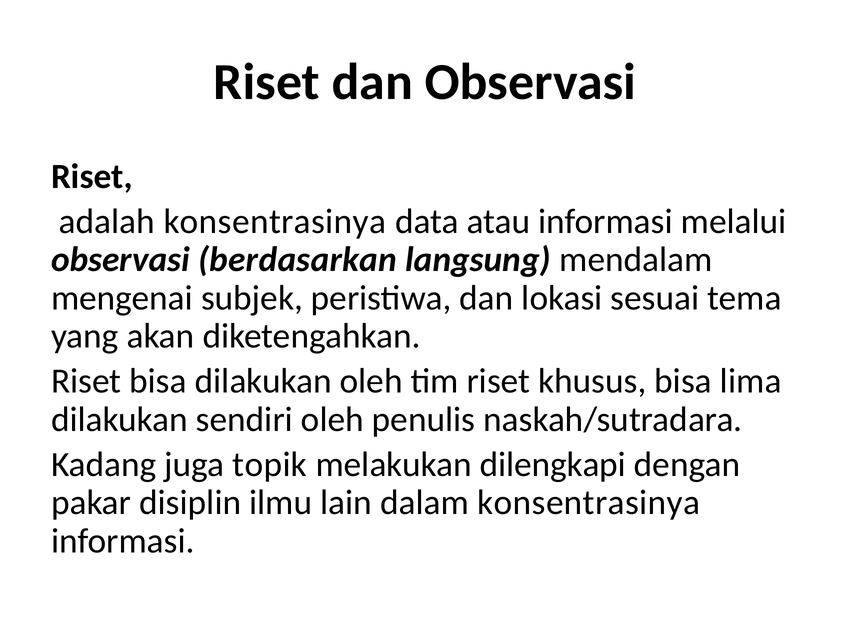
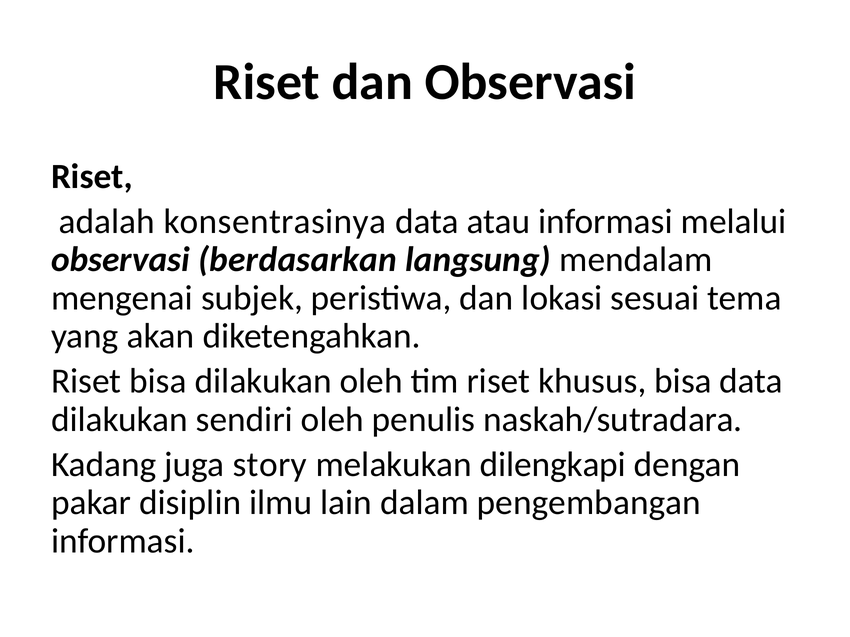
bisa lima: lima -> data (751, 382)
topik: topik -> story (270, 465)
dalam konsentrasinya: konsentrasinya -> pengembangan (589, 503)
